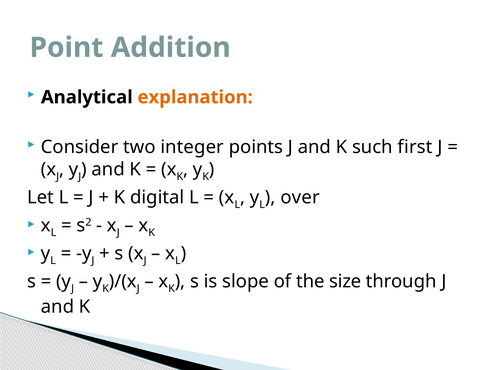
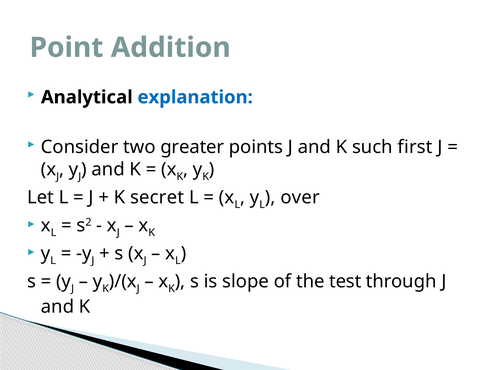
explanation colour: orange -> blue (195, 97)
integer: integer -> greater (192, 147)
digital: digital -> secret (157, 198)
size: size -> test (345, 282)
